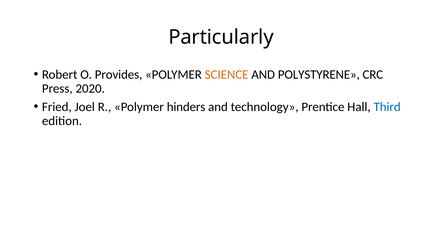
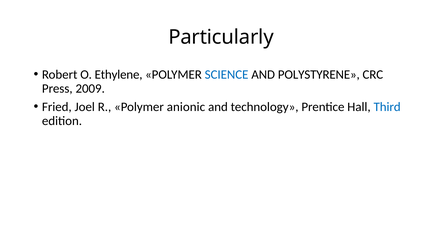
Provides: Provides -> Ethylene (119, 75)
SCIENCE colour: orange -> blue (227, 75)
2020: 2020 -> 2009 (90, 89)
hinders: hinders -> anionic (186, 107)
